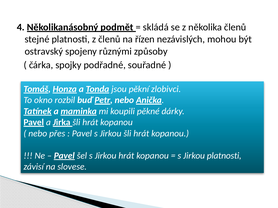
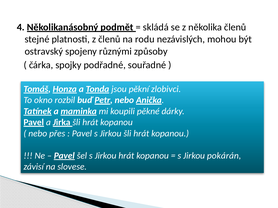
řízen: řízen -> rodu (145, 39)
Jirkou platnosti: platnosti -> pokárán (224, 156)
